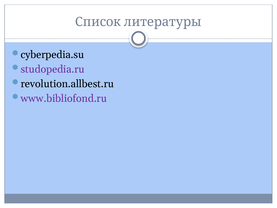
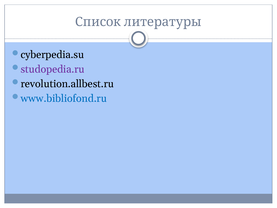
www.bibliofond.ru colour: purple -> blue (64, 98)
